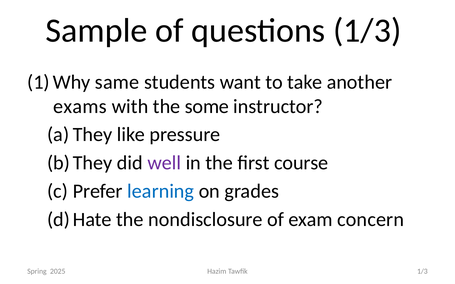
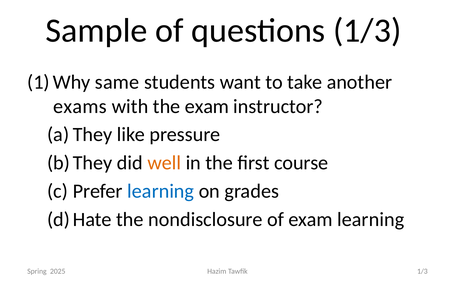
the some: some -> exam (207, 106)
well colour: purple -> orange (164, 163)
exam concern: concern -> learning (371, 220)
